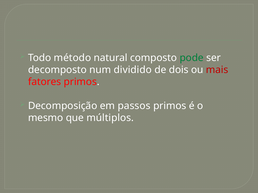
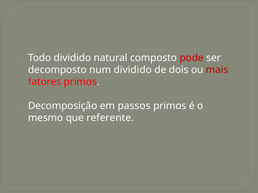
Todo método: método -> dividido (72, 58)
pode colour: green -> red (192, 58)
múltiplos: múltiplos -> referente (110, 118)
